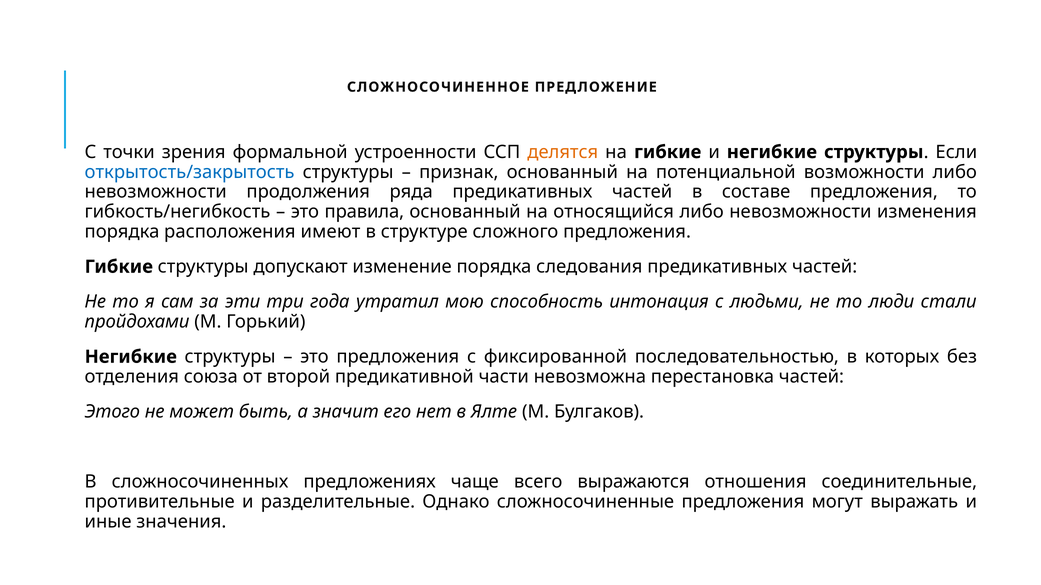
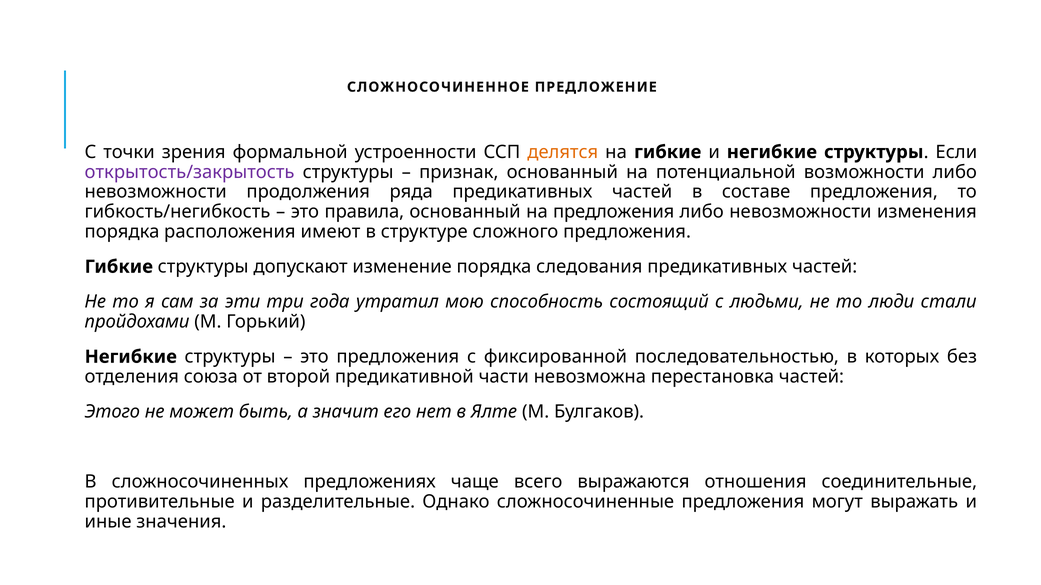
открытость/закрытость colour: blue -> purple (190, 172)
на относящийся: относящийся -> предложения (614, 212)
интонация: интонация -> состоящий (659, 302)
